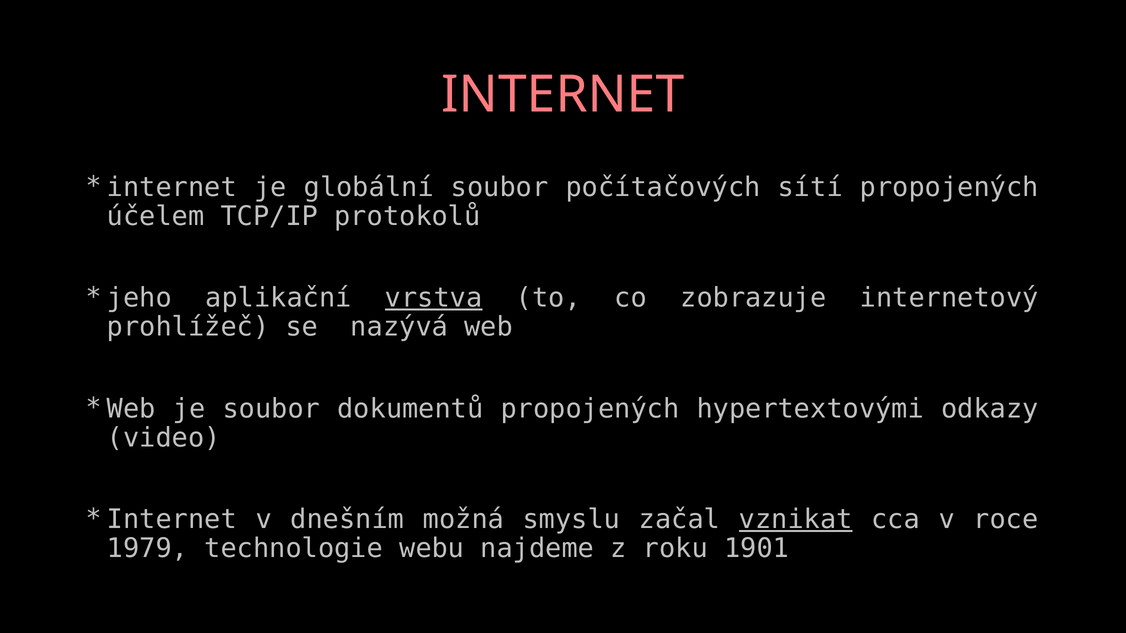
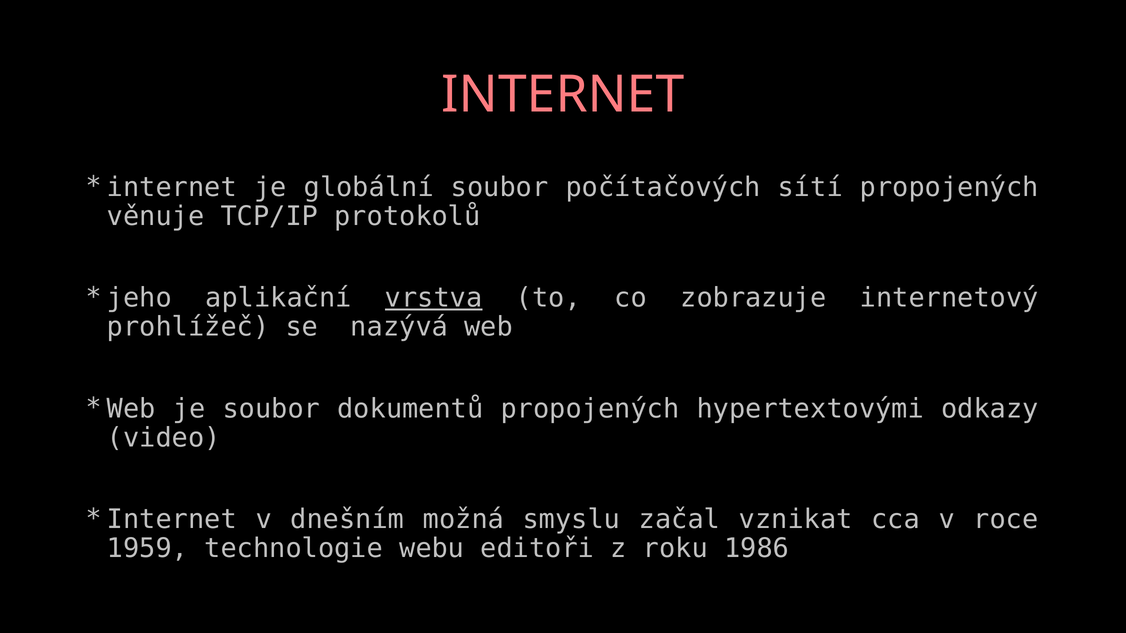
účelem: účelem -> věnuje (156, 216)
vznikat underline: present -> none (796, 520)
1979: 1979 -> 1959 (148, 549)
najdeme: najdeme -> editoři (537, 549)
1901: 1901 -> 1986 (757, 549)
